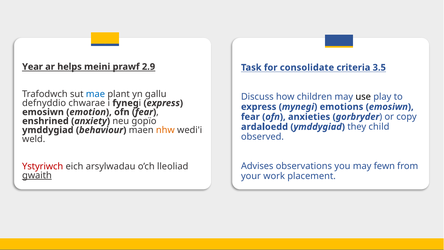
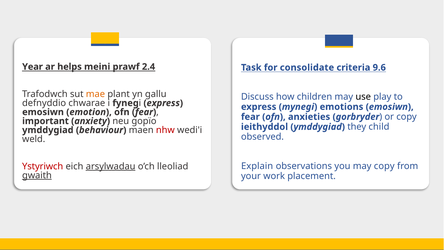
2.9: 2.9 -> 2.4 (149, 67)
3.5: 3.5 -> 9.6 (379, 67)
mae colour: blue -> orange (95, 94)
enshrined: enshrined -> important (45, 121)
ardaloedd: ardaloedd -> ieithyddol (264, 127)
nhw colour: orange -> red (165, 130)
Advises: Advises -> Explain (257, 166)
may fewn: fewn -> copy (384, 166)
arsylwadau underline: none -> present (111, 166)
